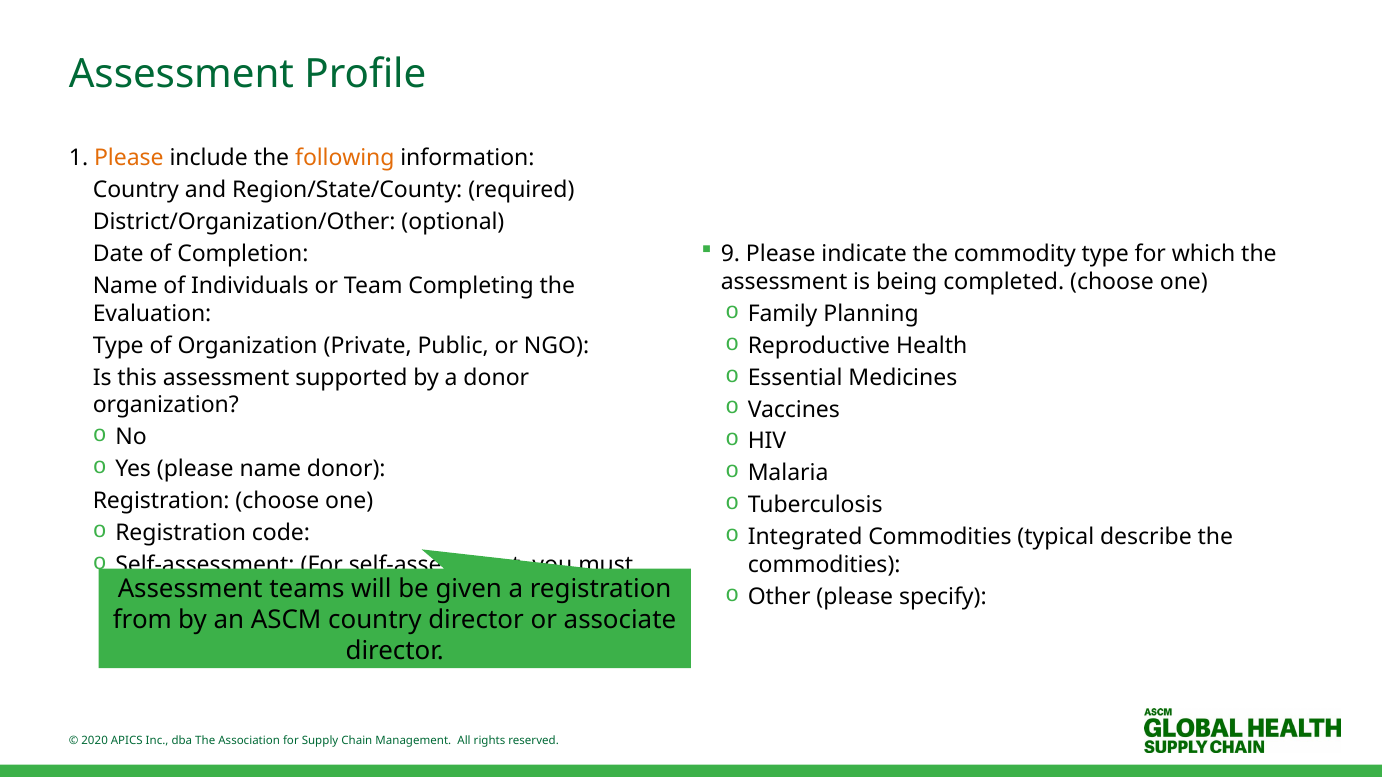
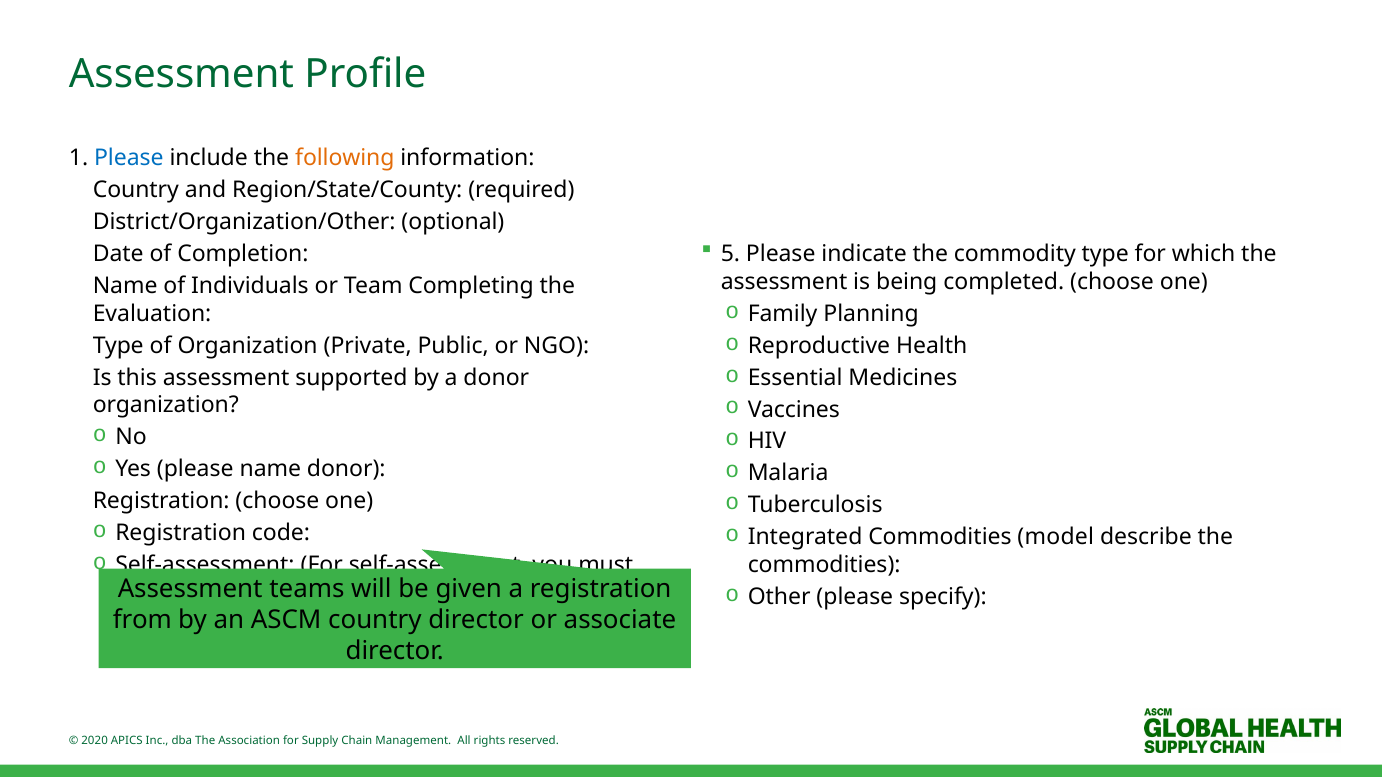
Please colour: orange -> blue (129, 158)
9: 9 -> 5 (730, 254)
typical: typical -> model (1056, 537)
